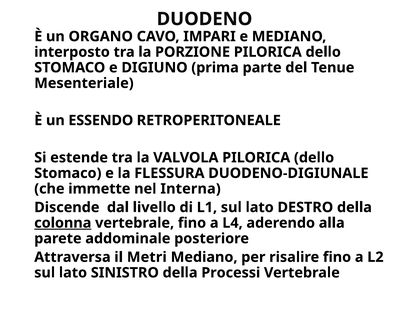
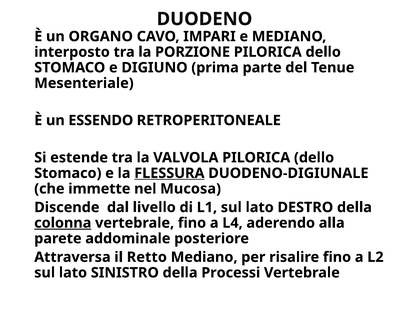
FLESSURA underline: none -> present (169, 173)
Interna: Interna -> Mucosa (191, 189)
Metri: Metri -> Retto (147, 257)
